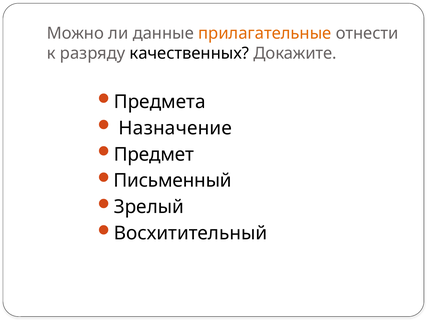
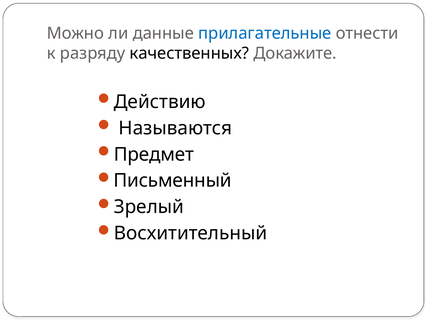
прилагательные colour: orange -> blue (265, 33)
Предмета: Предмета -> Действию (160, 102)
Назначение: Назначение -> Называются (175, 128)
